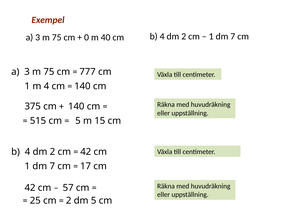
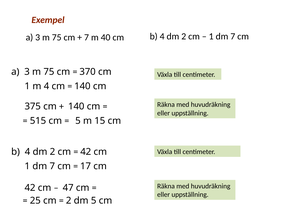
0: 0 -> 7 (87, 37)
777: 777 -> 370 (88, 72)
57: 57 -> 47 (68, 188)
